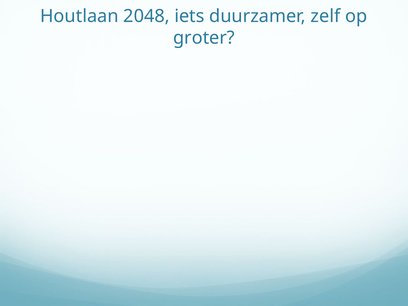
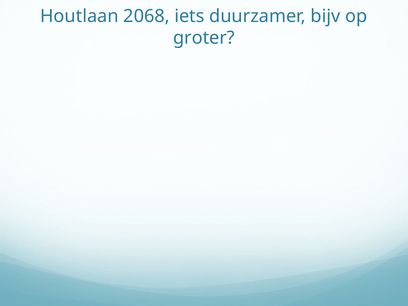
2048: 2048 -> 2068 (147, 16)
zelf: zelf -> bijv (325, 16)
